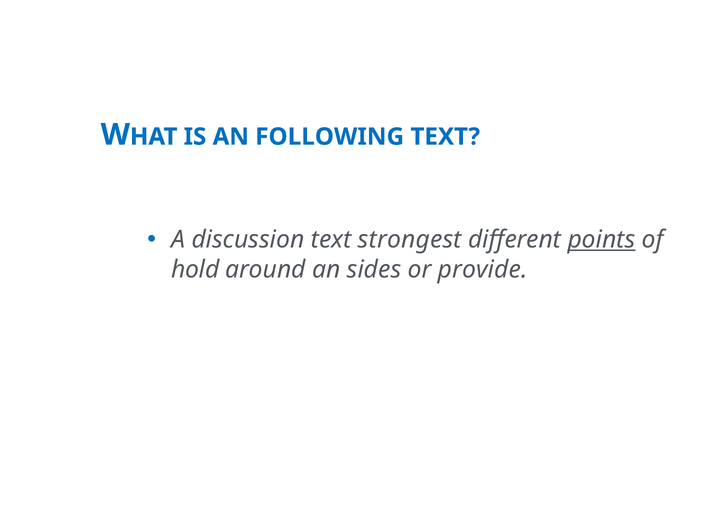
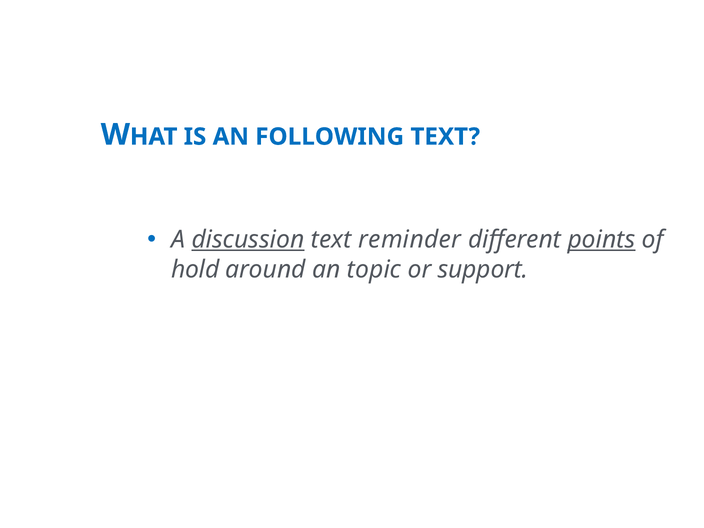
discussion underline: none -> present (248, 240)
strongest: strongest -> reminder (410, 240)
sides: sides -> topic (374, 269)
provide: provide -> support (483, 269)
